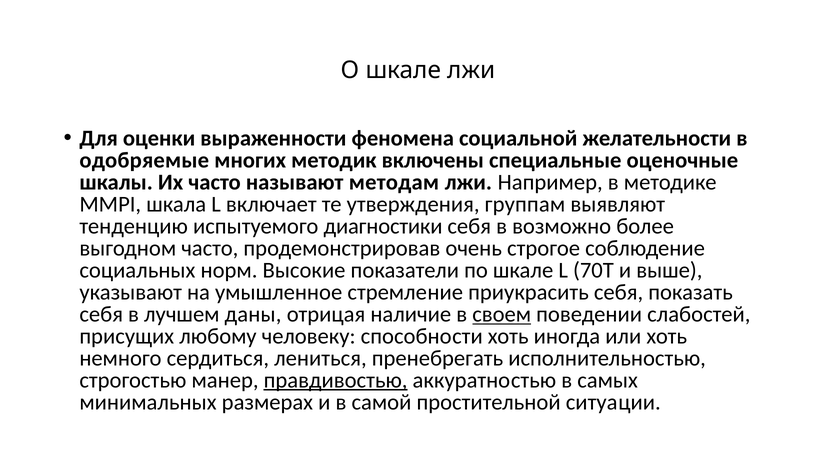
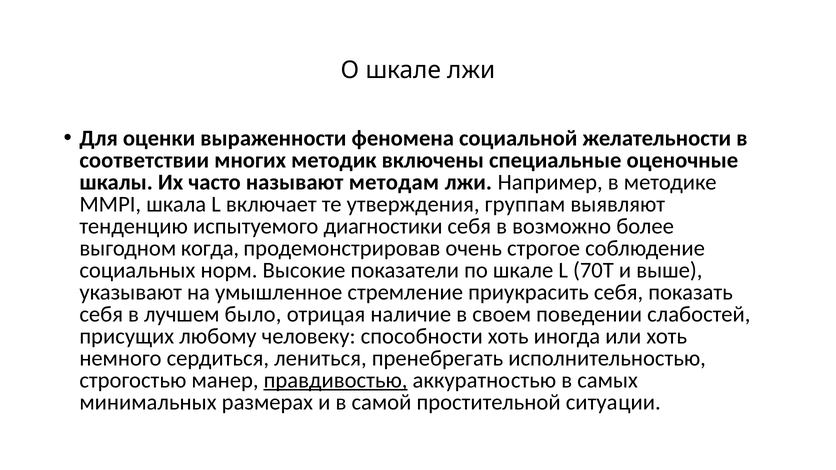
одобряемые: одобряемые -> соответствии (144, 160)
выгодном часто: часто -> когда (210, 248)
даны: даны -> было (253, 314)
своем underline: present -> none (502, 314)
